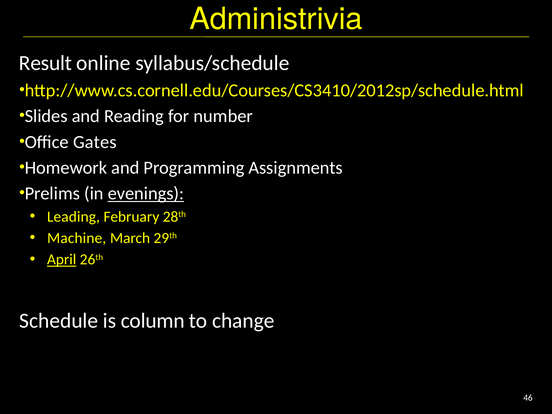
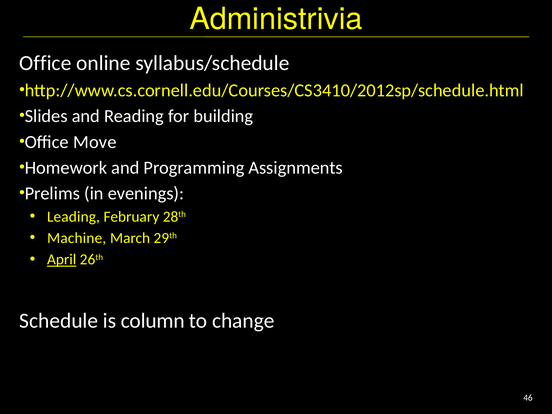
Result: Result -> Office (45, 63)
number: number -> building (223, 116)
Gates: Gates -> Move (95, 142)
evenings underline: present -> none (146, 193)
